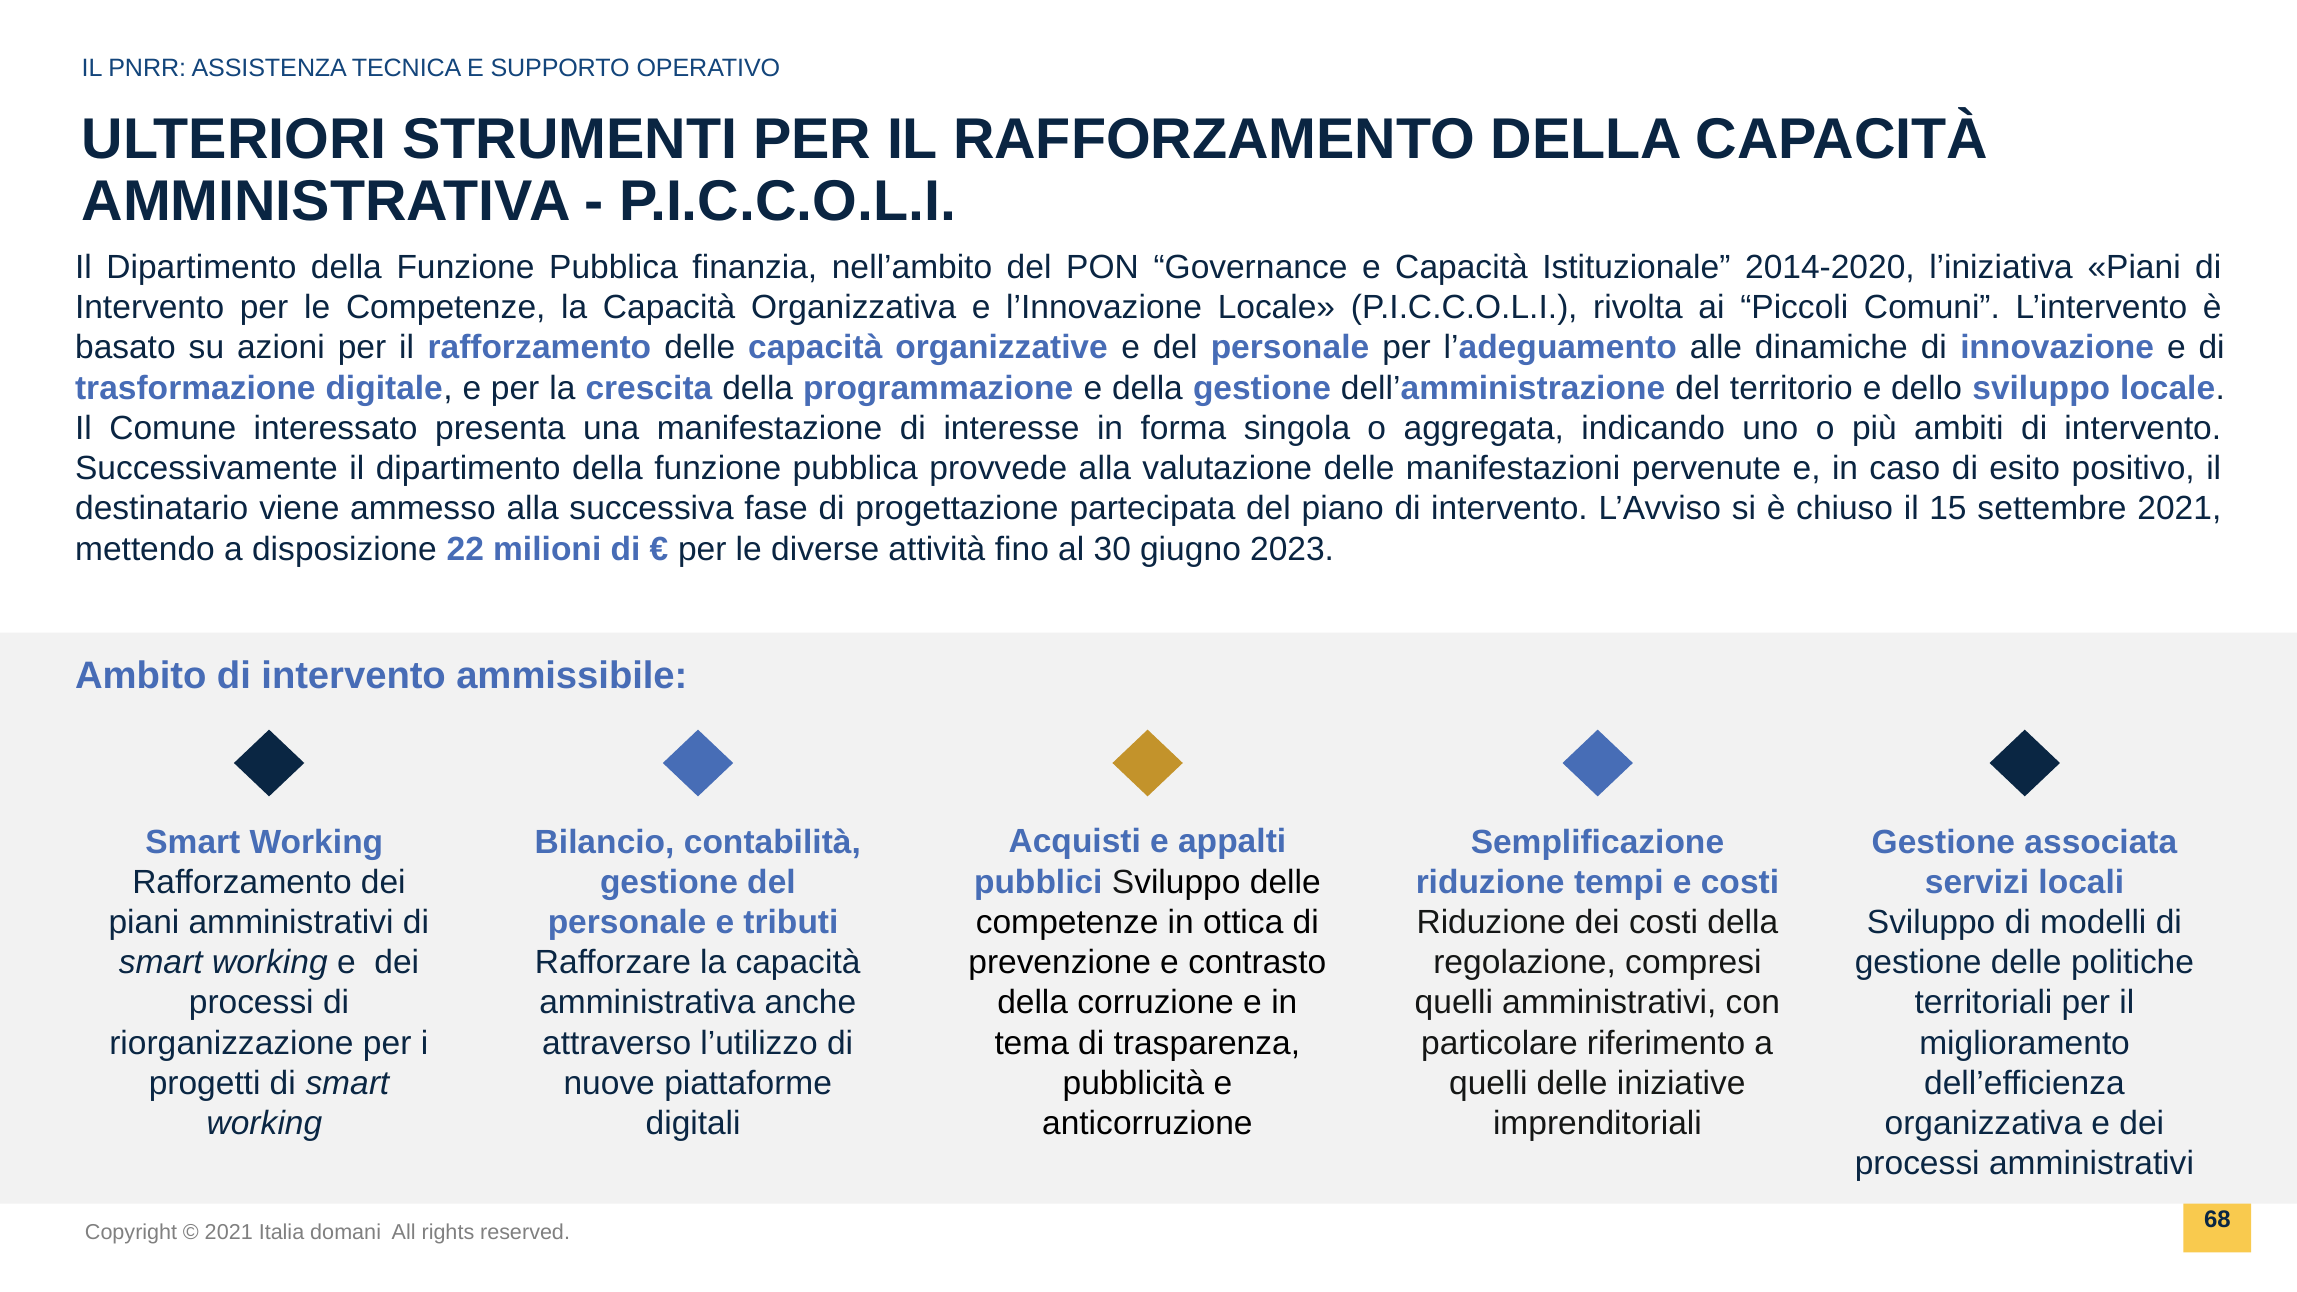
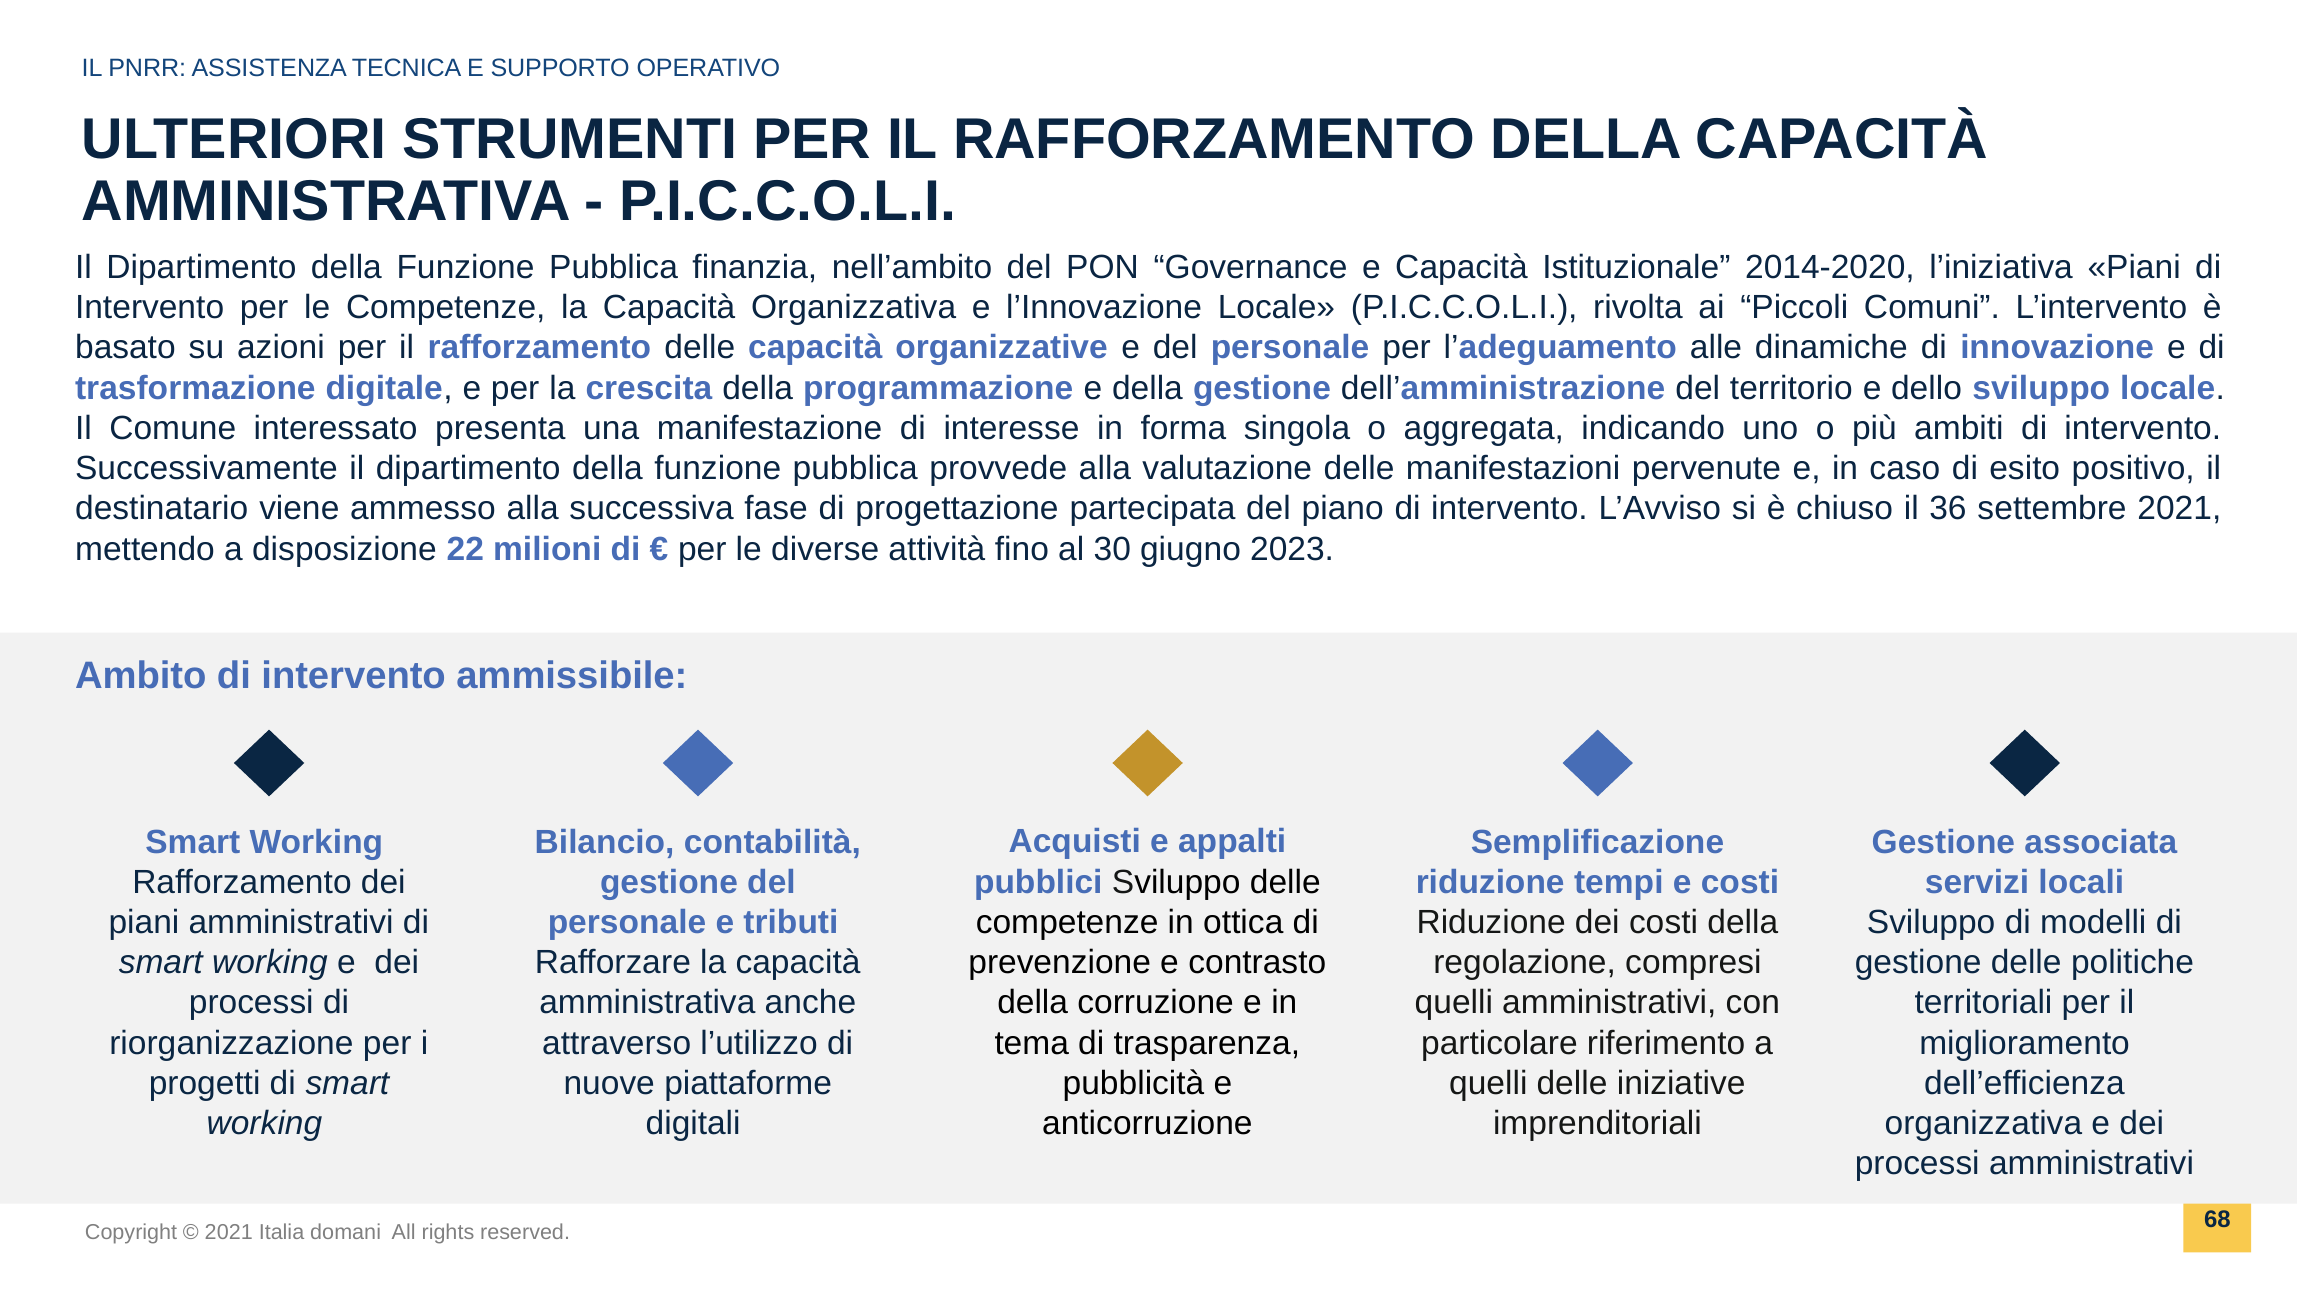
15: 15 -> 36 (1948, 509)
